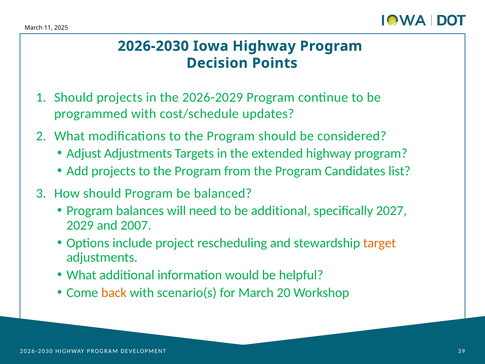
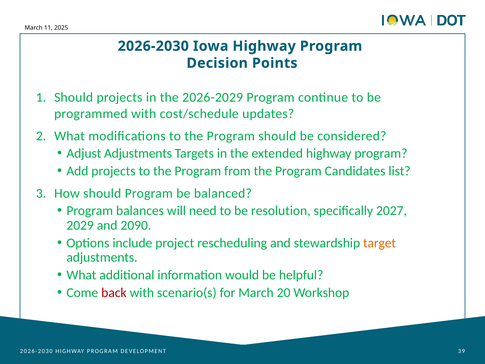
be additional: additional -> resolution (281, 211)
2007: 2007 -> 2090 (136, 225)
back colour: orange -> red (114, 292)
